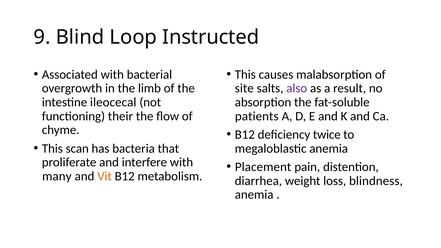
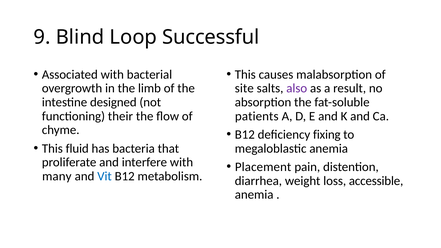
Instructed: Instructed -> Successful (211, 37)
ileocecal: ileocecal -> designed (113, 102)
twice: twice -> fixing (327, 135)
scan: scan -> fluid (77, 148)
Vit colour: orange -> blue (105, 176)
blindness: blindness -> accessible (376, 181)
